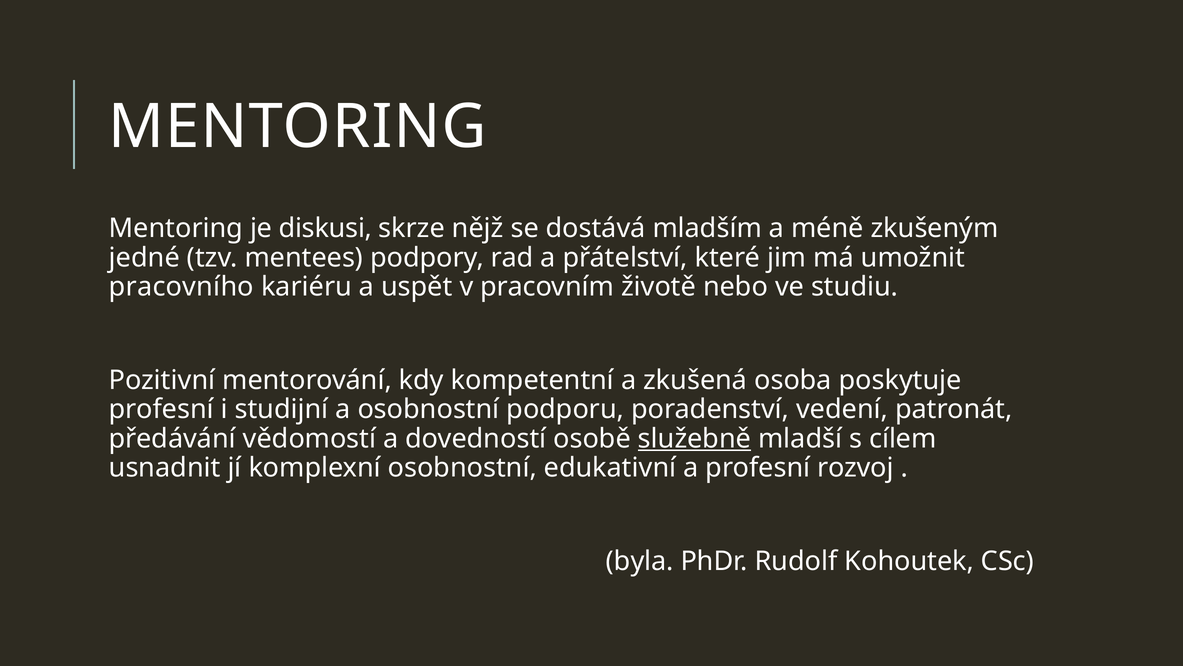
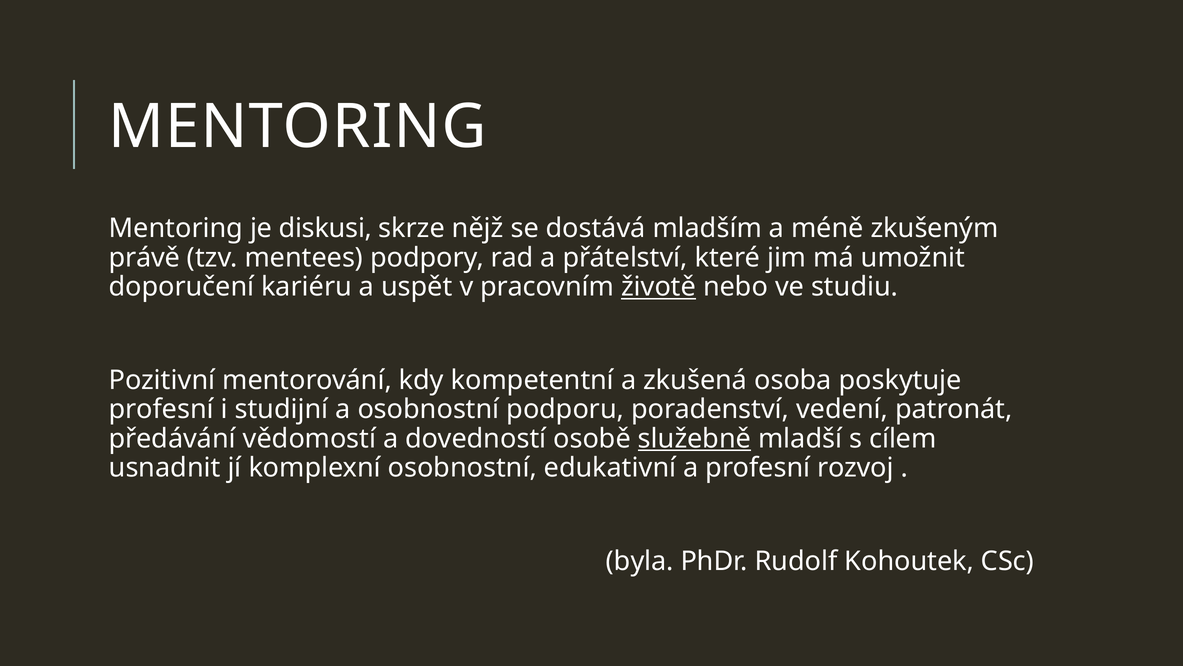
jedné: jedné -> právě (145, 257)
pracovního: pracovního -> doporučení (182, 287)
životě underline: none -> present (659, 287)
